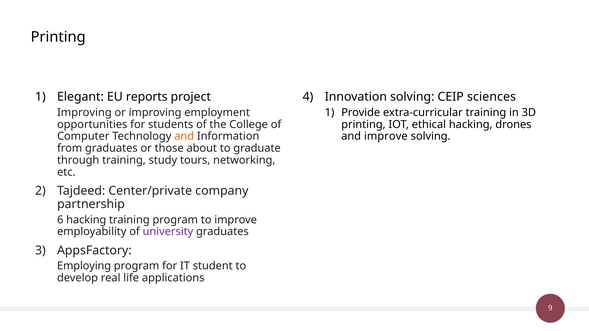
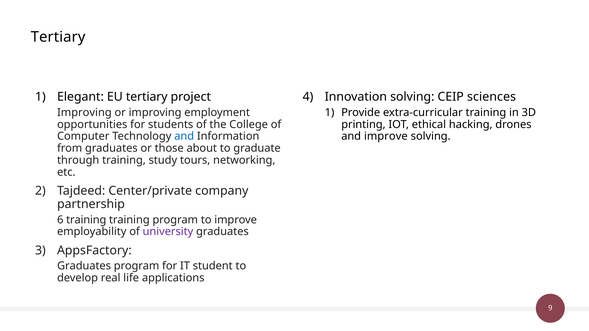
Printing: Printing -> Tertiary (58, 37)
EU reports: reports -> tertiary (147, 97)
and colour: orange -> blue (184, 136)
6 hacking: hacking -> training (86, 220)
Employing: Employing -> Graduates (84, 266)
